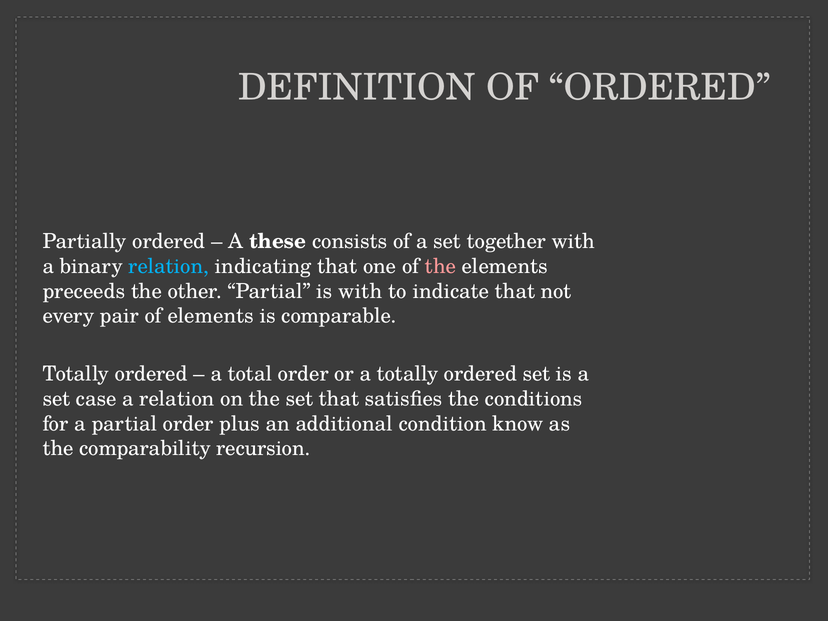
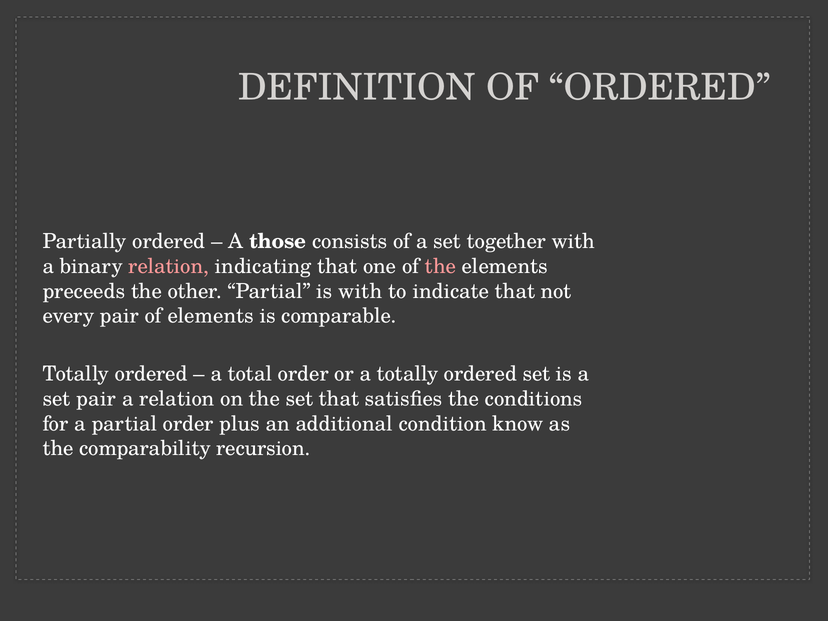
these: these -> those (278, 242)
relation colour: light blue -> pink (169, 266)
set case: case -> pair (96, 399)
